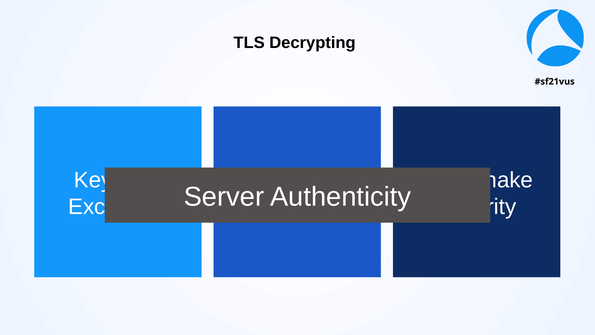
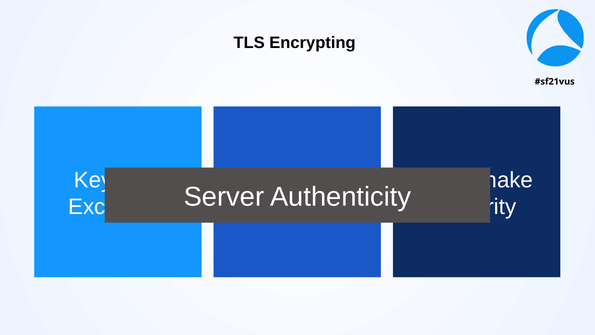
Decrypting: Decrypting -> Encrypting (312, 43)
